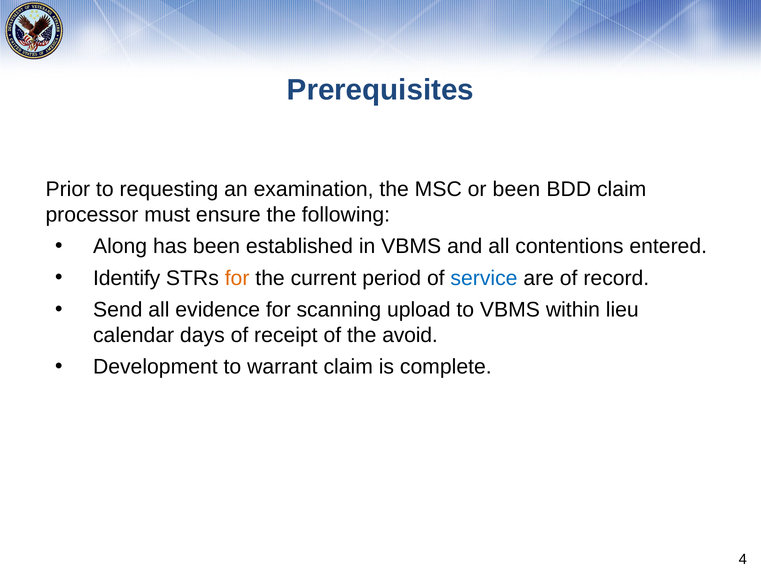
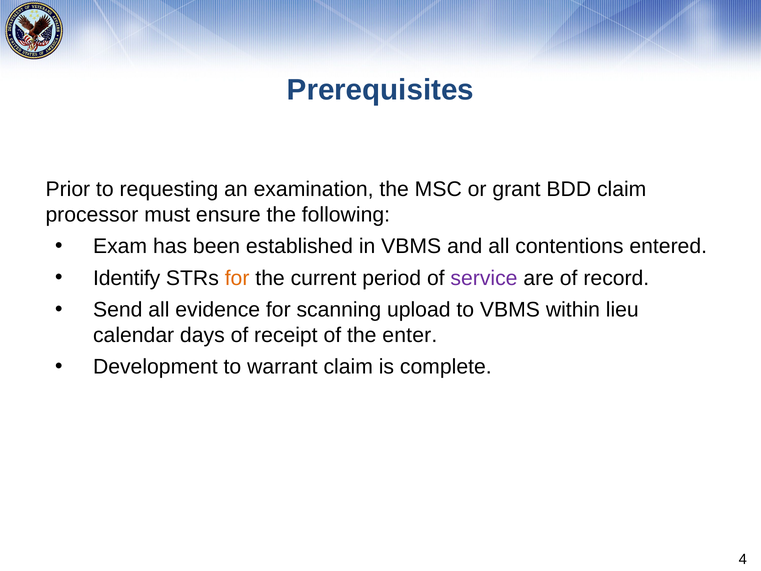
or been: been -> grant (516, 189)
Along: Along -> Exam (120, 246)
service colour: blue -> purple (484, 278)
avoid: avoid -> enter (410, 335)
